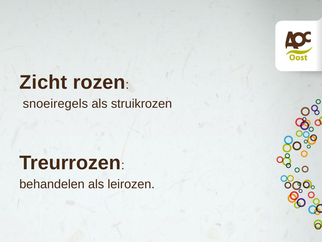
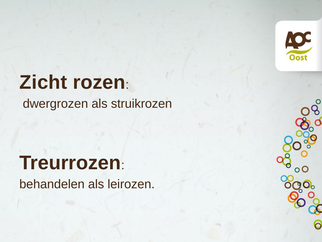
snoeiregels: snoeiregels -> dwergrozen (55, 104)
